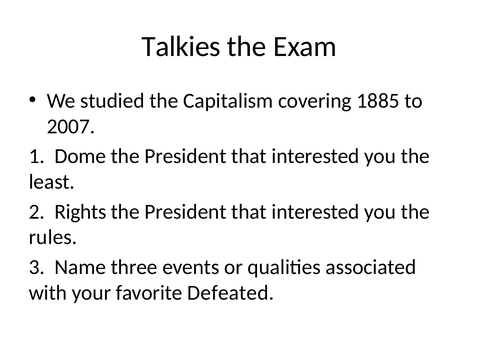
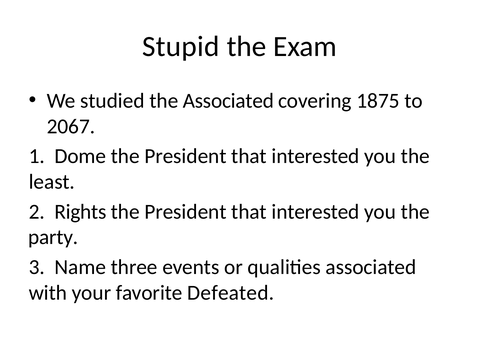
Talkies: Talkies -> Stupid (181, 46)
the Capitalism: Capitalism -> Associated (228, 100)
1885: 1885 -> 1875 (378, 100)
2007: 2007 -> 2067 (71, 126)
rules: rules -> party (53, 237)
